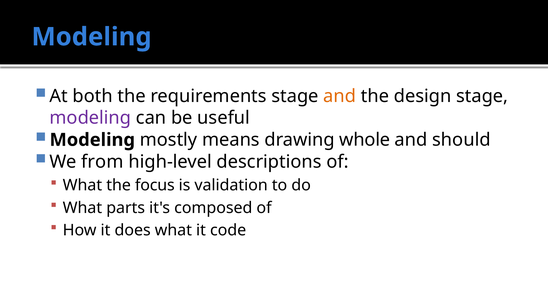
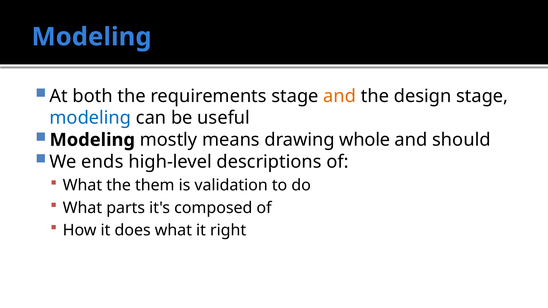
modeling colour: purple -> blue (90, 118)
from: from -> ends (102, 162)
focus: focus -> them (155, 186)
code: code -> right (228, 230)
